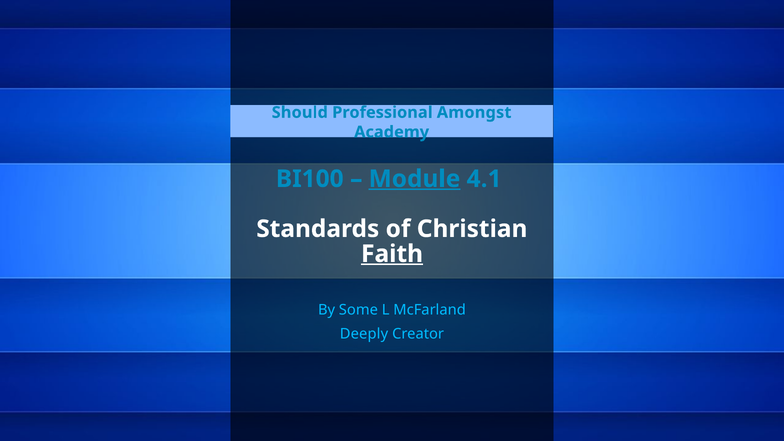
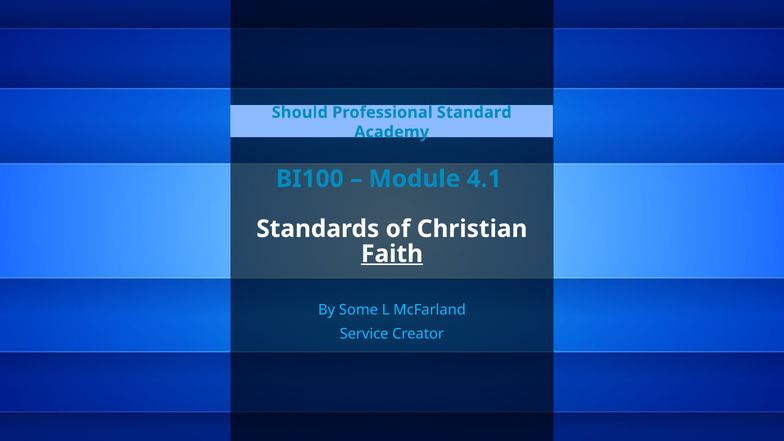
Amongst: Amongst -> Standard (474, 112)
Module underline: present -> none (414, 179)
Deeply: Deeply -> Service (364, 334)
